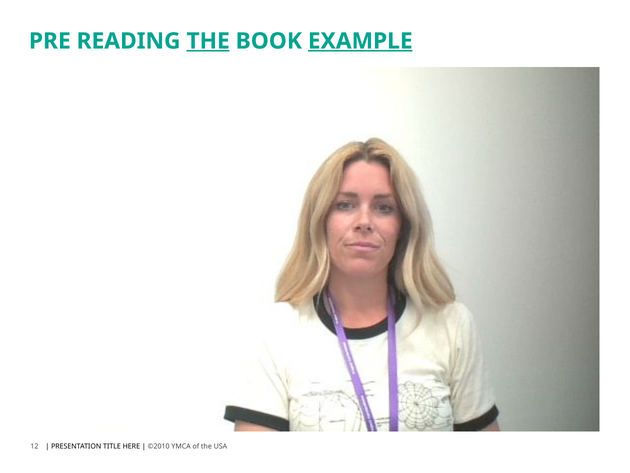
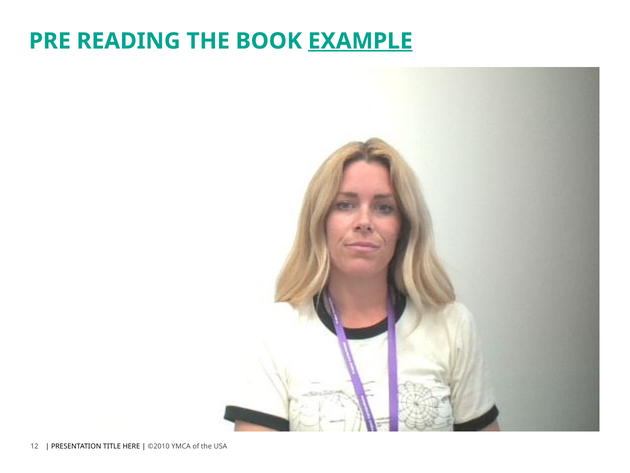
THE underline: present -> none (208, 41)
